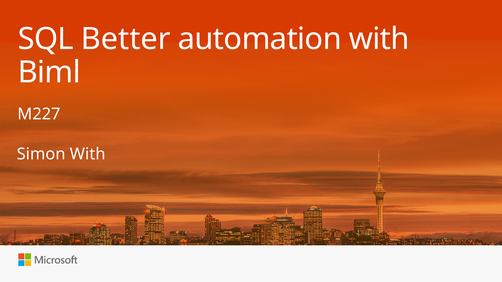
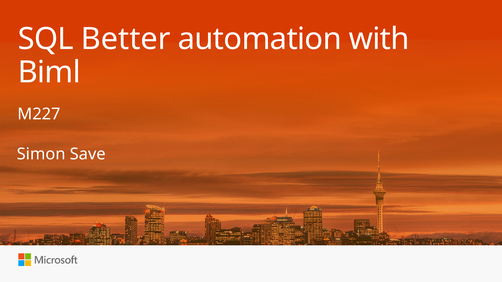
Simon With: With -> Save (88, 154)
